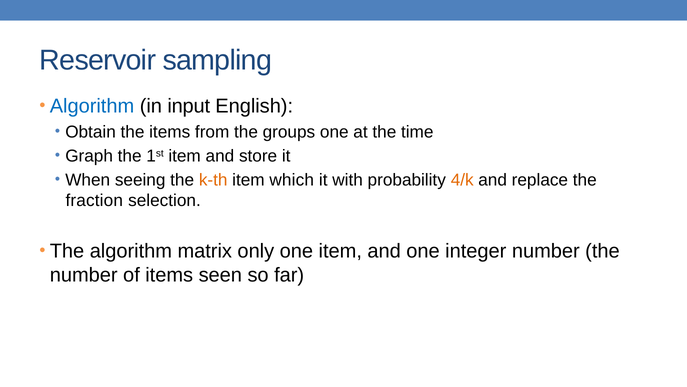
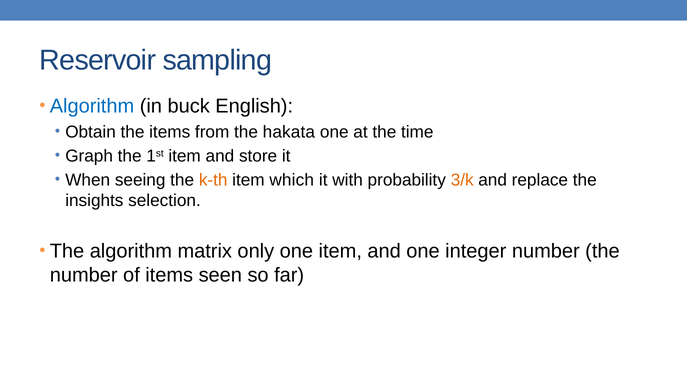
input: input -> buck (189, 106)
groups: groups -> hakata (289, 132)
4/k: 4/k -> 3/k (462, 180)
fraction: fraction -> insights (94, 200)
